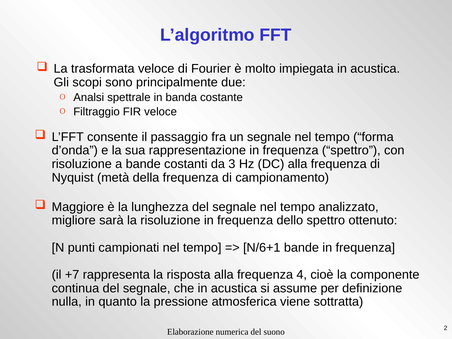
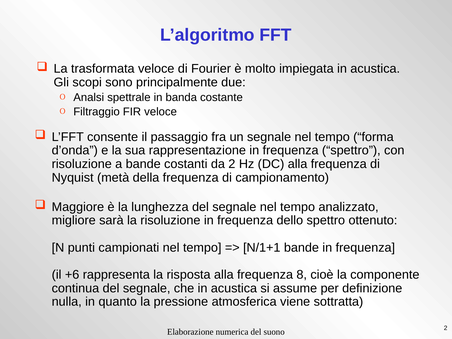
da 3: 3 -> 2 (232, 164)
N/6+1: N/6+1 -> N/1+1 (262, 248)
+7: +7 -> +6 (72, 275)
4: 4 -> 8 (302, 275)
